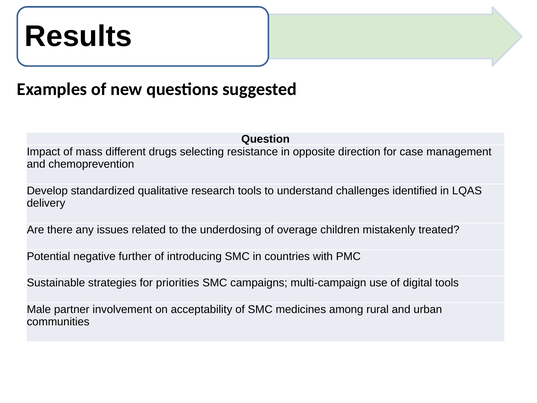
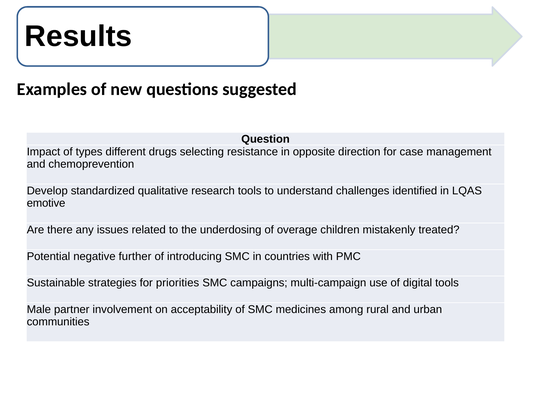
mass: mass -> types (89, 152)
delivery: delivery -> emotive (46, 203)
